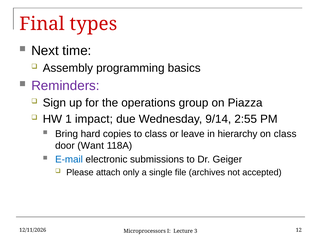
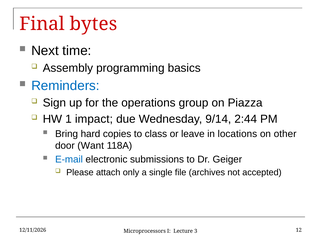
types: types -> bytes (93, 24)
Reminders colour: purple -> blue (65, 86)
2:55: 2:55 -> 2:44 (246, 119)
hierarchy: hierarchy -> locations (237, 134)
on class: class -> other (285, 134)
